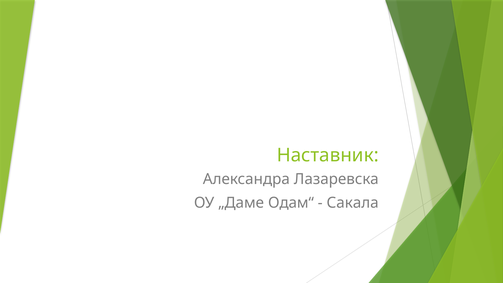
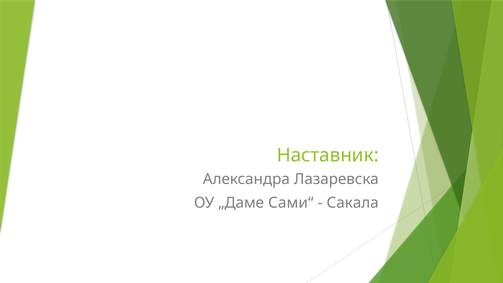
Одам“: Одам“ -> Сами“ (291, 203)
